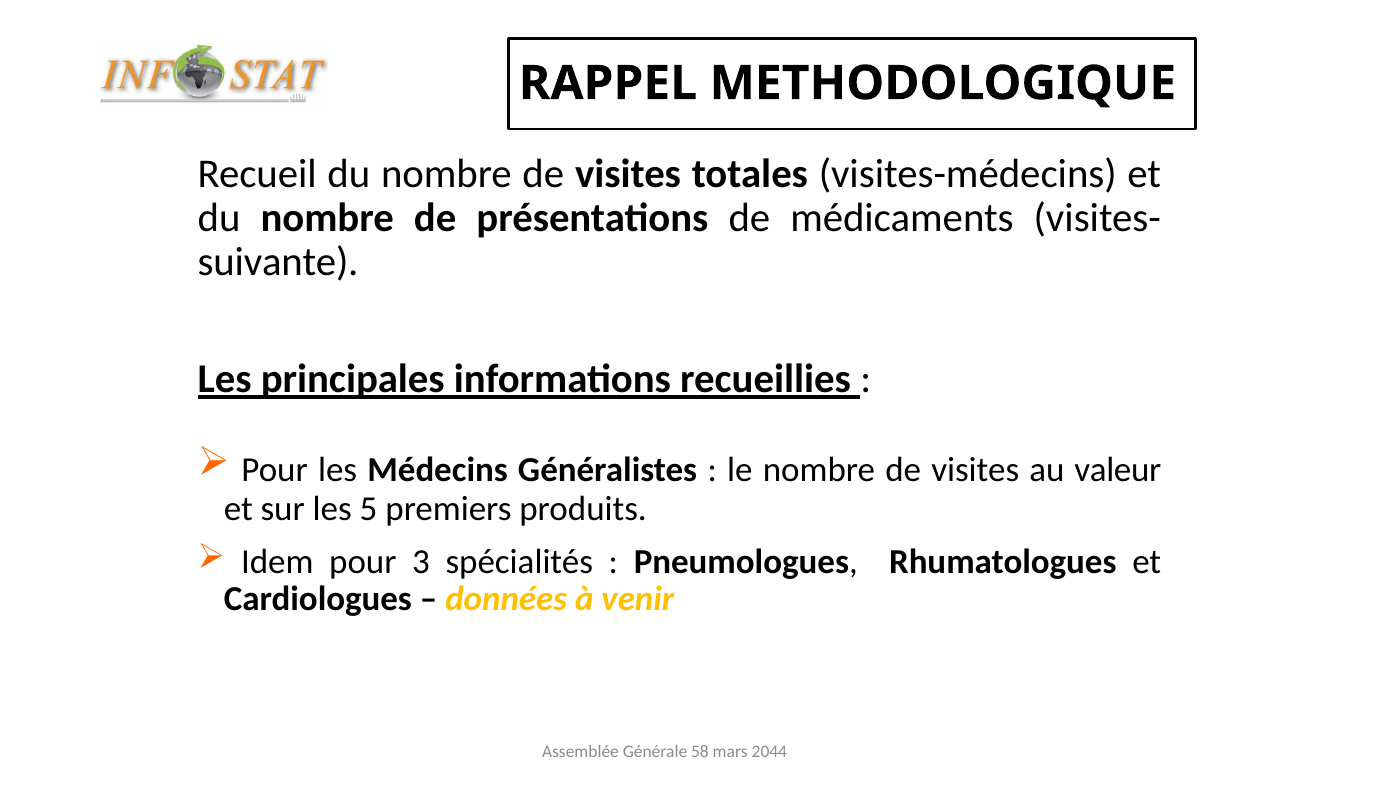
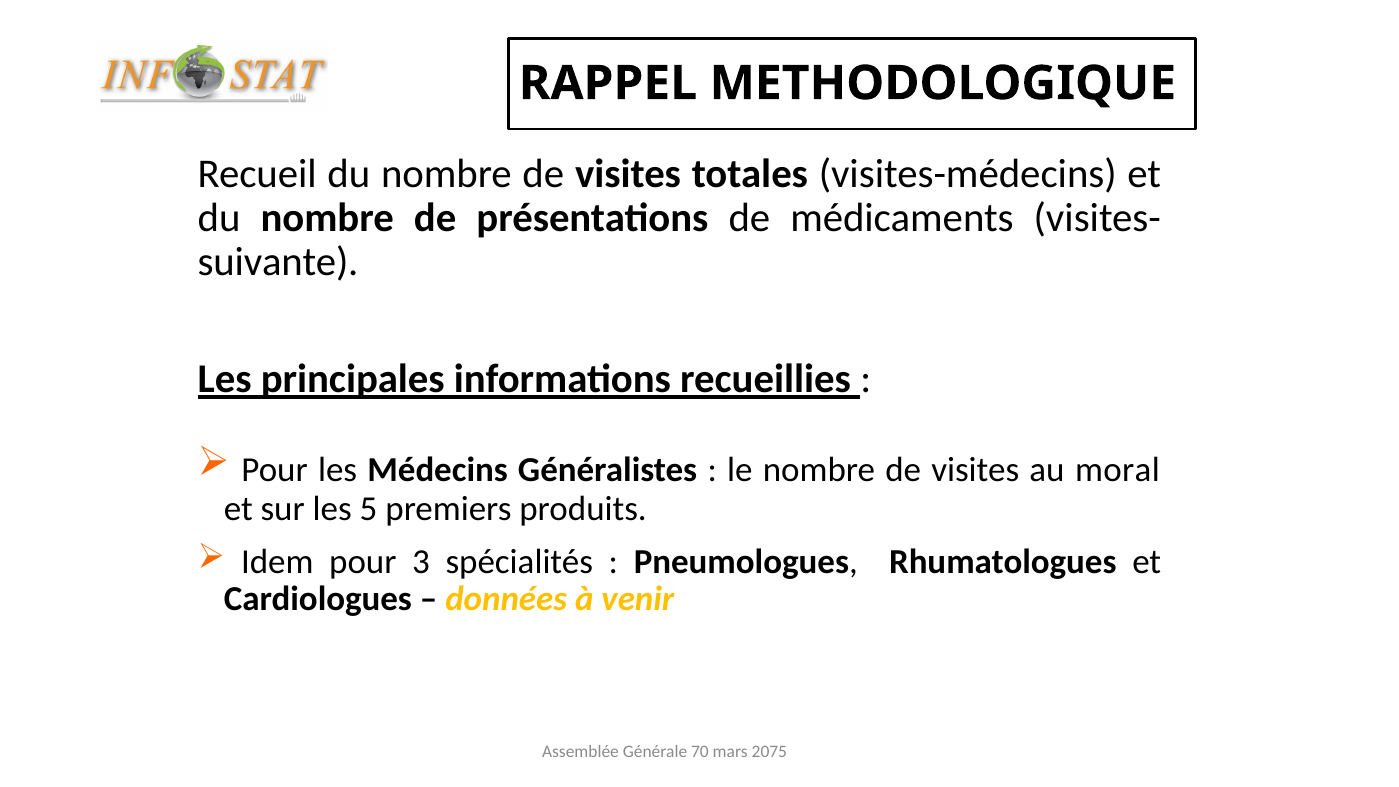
valeur: valeur -> moral (1118, 470)
58: 58 -> 70 (700, 752)
2044: 2044 -> 2075 (769, 752)
